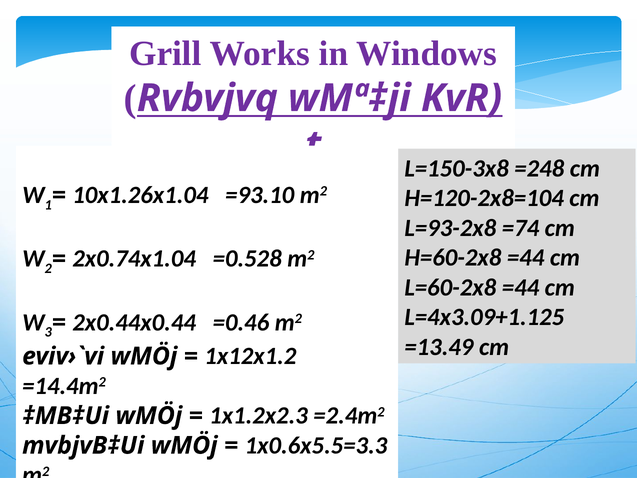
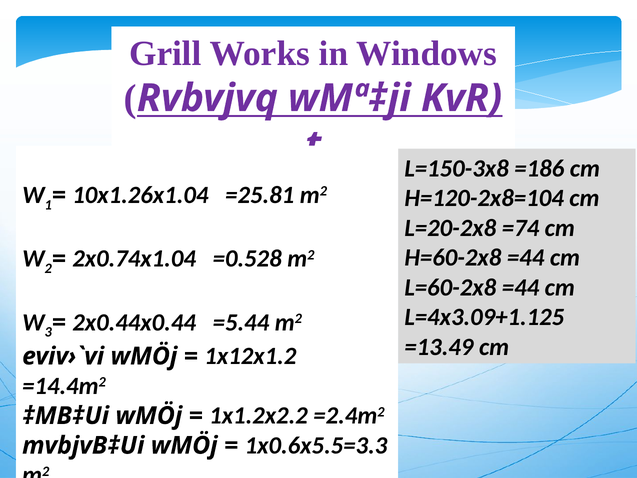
=248: =248 -> =186 (539, 168)
=93.10: =93.10 -> =25.81 (260, 195)
L=93-2x8: L=93-2x8 -> L=20-2x8 (450, 228)
=0.46: =0.46 -> =5.44 (241, 322)
1x1.2x2.3: 1x1.2x2.3 -> 1x1.2x2.2 (259, 416)
